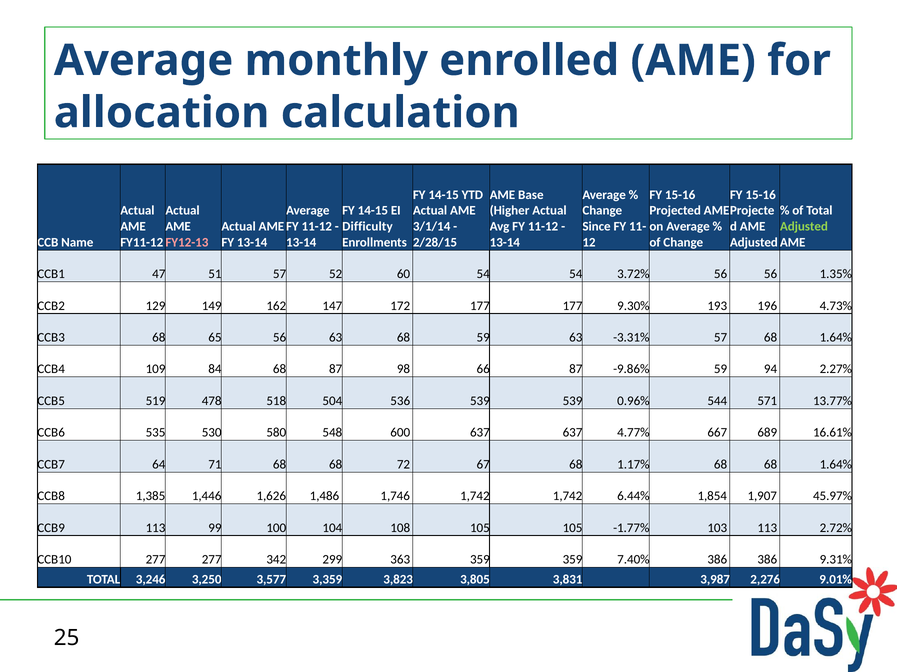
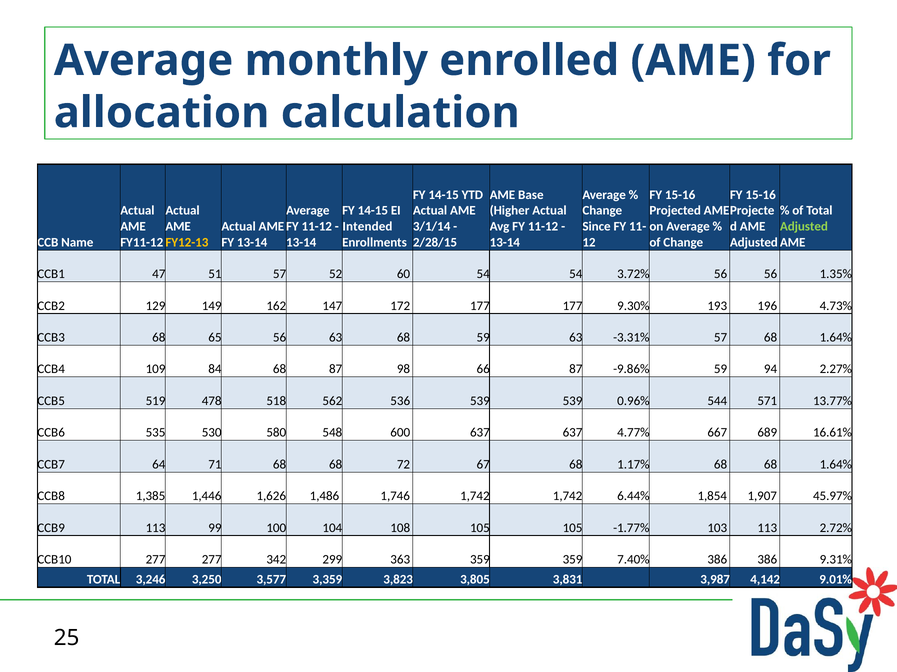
Difficulty: Difficulty -> Intended (367, 227)
FY12-13 colour: pink -> yellow (187, 243)
504: 504 -> 562 (332, 401)
2,276: 2,276 -> 4,142 (765, 580)
